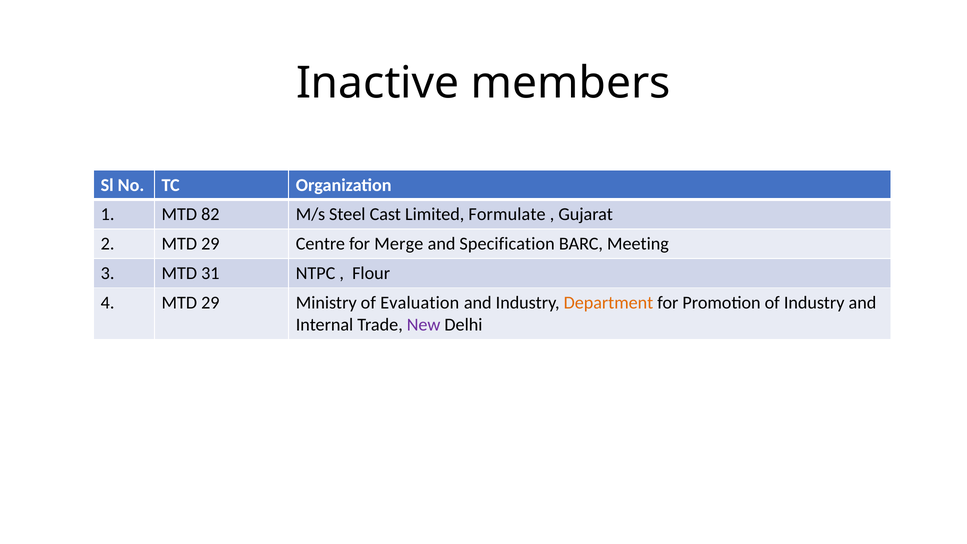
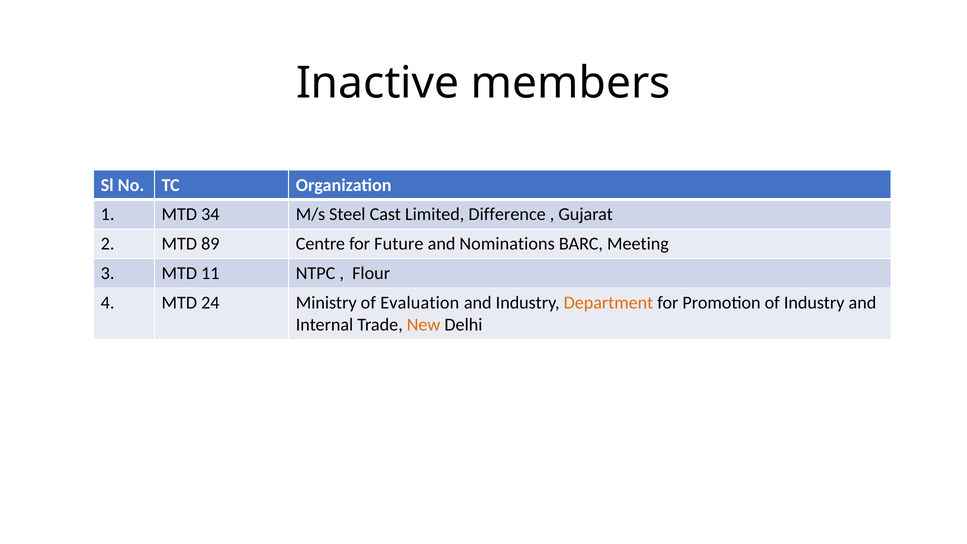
82: 82 -> 34 (210, 214)
Formulate: Formulate -> Difference (507, 214)
2 MTD 29: 29 -> 89 (210, 244)
Merge: Merge -> Future (399, 244)
Specification: Specification -> Nominations (507, 244)
31: 31 -> 11 (210, 273)
4 MTD 29: 29 -> 24 (210, 303)
New colour: purple -> orange (424, 325)
